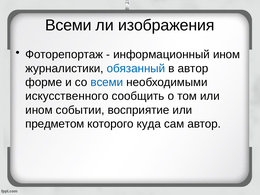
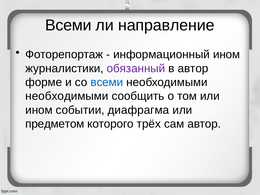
изображения: изображения -> направление (166, 25)
обязанный colour: blue -> purple (136, 68)
искусственного: искусственного -> необходимыми (67, 96)
восприятие: восприятие -> диафрагма (138, 110)
куда: куда -> трёх (149, 124)
